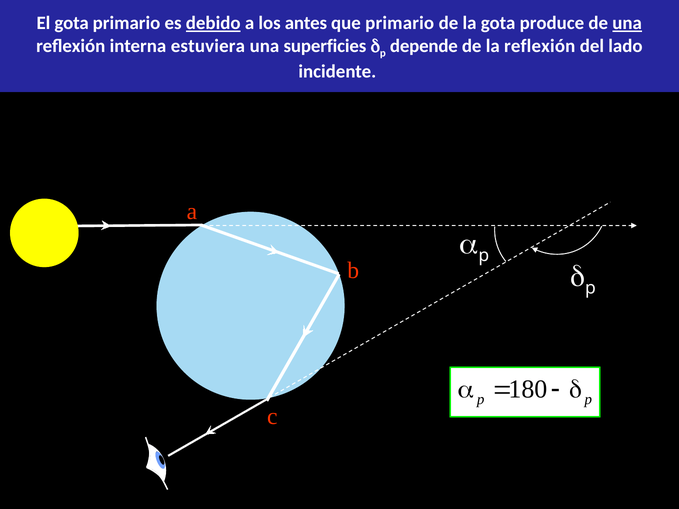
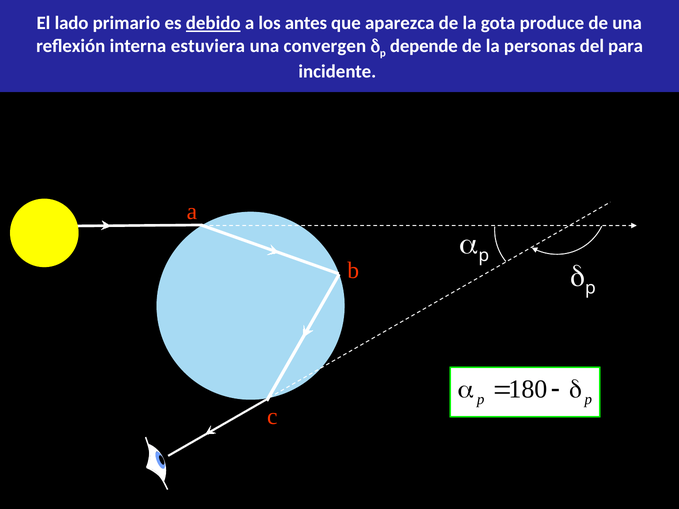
El gota: gota -> lado (72, 23)
que primario: primario -> aparezca (400, 23)
una underline: present -> none (627, 23)
superficies: superficies -> convergen (325, 46)
la reflexión: reflexión -> personas (540, 46)
lado: lado -> para (626, 46)
